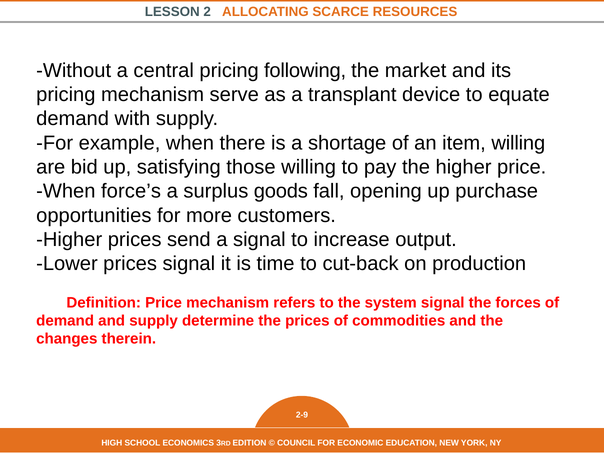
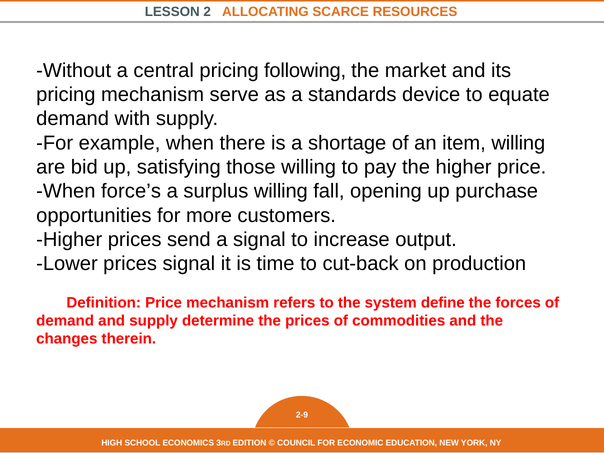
transplant: transplant -> standards (352, 95)
surplus goods: goods -> willing (281, 191)
system signal: signal -> define (443, 303)
